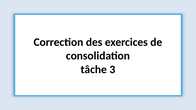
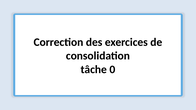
3: 3 -> 0 (112, 70)
